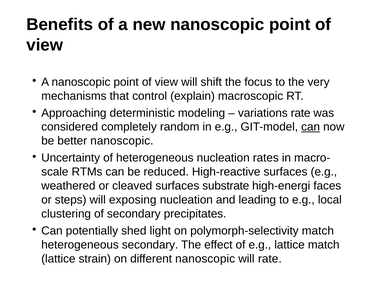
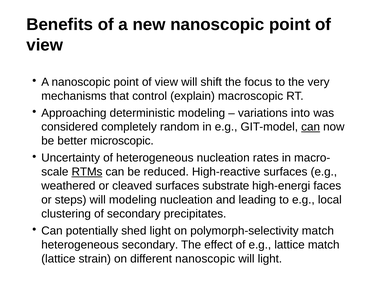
variations rate: rate -> into (300, 113)
better nanoscopic: nanoscopic -> microscopic (122, 141)
RTMs underline: none -> present (87, 172)
will exposing: exposing -> modeling (133, 200)
will rate: rate -> light (270, 258)
